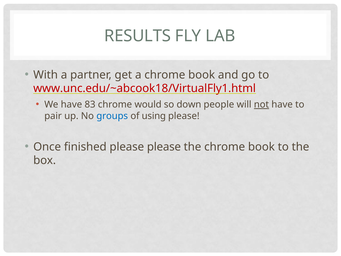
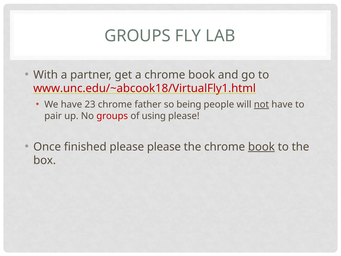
RESULTS: RESULTS -> GROUPS (137, 36)
83: 83 -> 23 (90, 104)
would: would -> father (148, 104)
down: down -> being (189, 104)
groups colour: blue -> red (112, 116)
book underline: none -> present (261, 147)
